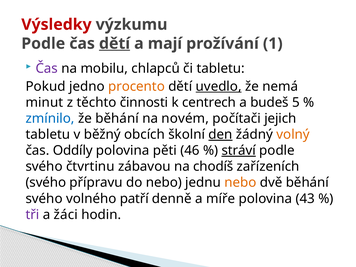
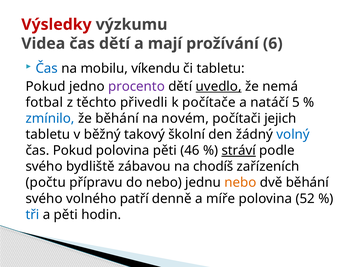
Podle: Podle -> Videa (43, 44)
dětí underline: present -> none (115, 44)
1: 1 -> 6 (273, 44)
Čas colour: purple -> blue (47, 68)
chlapců: chlapců -> víkendu (156, 68)
procento colour: orange -> purple (136, 86)
minut: minut -> fotbal (44, 102)
činnosti: činnosti -> přivedli (144, 102)
centrech: centrech -> počítače (209, 102)
budeš: budeš -> natáčí (269, 102)
obcích: obcích -> takový (145, 134)
den underline: present -> none (220, 134)
volný colour: orange -> blue (293, 134)
čas Oddíly: Oddíly -> Pokud (73, 151)
čtvrtinu: čtvrtinu -> bydliště (90, 167)
svého: svého -> počtu (46, 183)
43: 43 -> 52 (305, 199)
tři colour: purple -> blue (32, 215)
a žáci: žáci -> pěti (66, 215)
